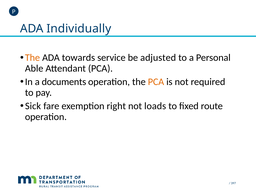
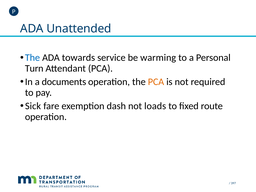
Individually: Individually -> Unattended (79, 29)
The colour: orange -> blue (32, 58)
adjusted: adjusted -> warming (158, 58)
Able: Able -> Turn (34, 68)
right: right -> dash (116, 106)
